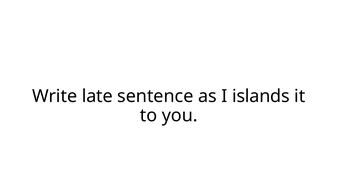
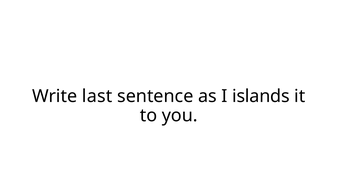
late: late -> last (97, 96)
